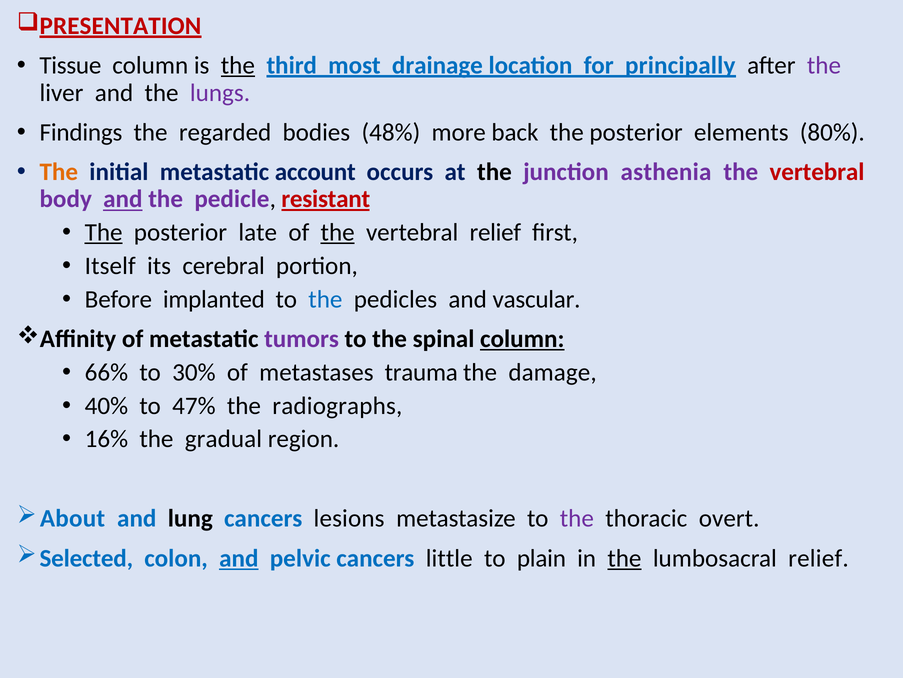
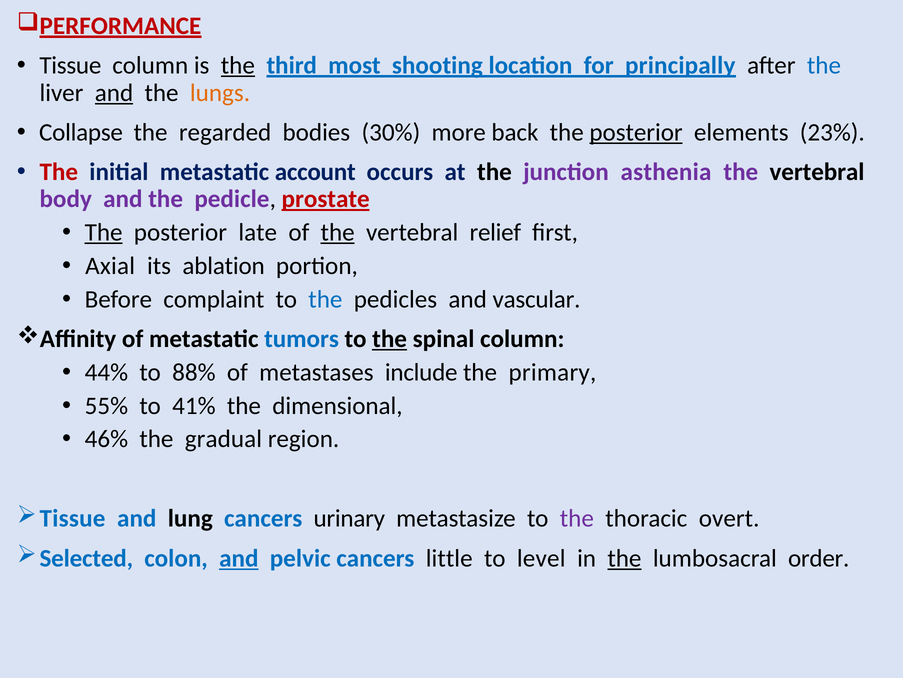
PRESENTATION: PRESENTATION -> PERFORMANCE (120, 26)
drainage: drainage -> shooting (437, 66)
the colour: purple -> blue (824, 66)
and underline: none -> present (114, 93)
lungs colour: purple -> orange (220, 93)
Findings: Findings -> Collapse (81, 132)
48%: 48% -> 30% (391, 132)
posterior underline: none -> present (636, 132)
80%: 80% -> 23% (832, 132)
The colour: orange -> red (59, 172)
vertebral colour: red -> black (817, 172)
and underline: present -> none (123, 199)
resistant: resistant -> prostate (326, 199)
Itself: Itself -> Axial (110, 266)
cerebral: cerebral -> ablation (224, 266)
implanted: implanted -> complaint (214, 299)
tumors colour: purple -> blue (302, 339)
the underline: none -> present (390, 339)
column underline: present -> none (522, 339)
66%: 66% -> 44% (106, 372)
30%: 30% -> 88% (194, 372)
trauma: trauma -> include (421, 372)
damage: damage -> primary (552, 372)
40%: 40% -> 55% (106, 405)
47%: 47% -> 41% (194, 405)
radiographs: radiographs -> dimensional (337, 405)
16%: 16% -> 46% (106, 439)
About: About -> Tissue (73, 518)
lesions: lesions -> urinary (349, 518)
plain: plain -> level (541, 558)
lumbosacral relief: relief -> order (819, 558)
